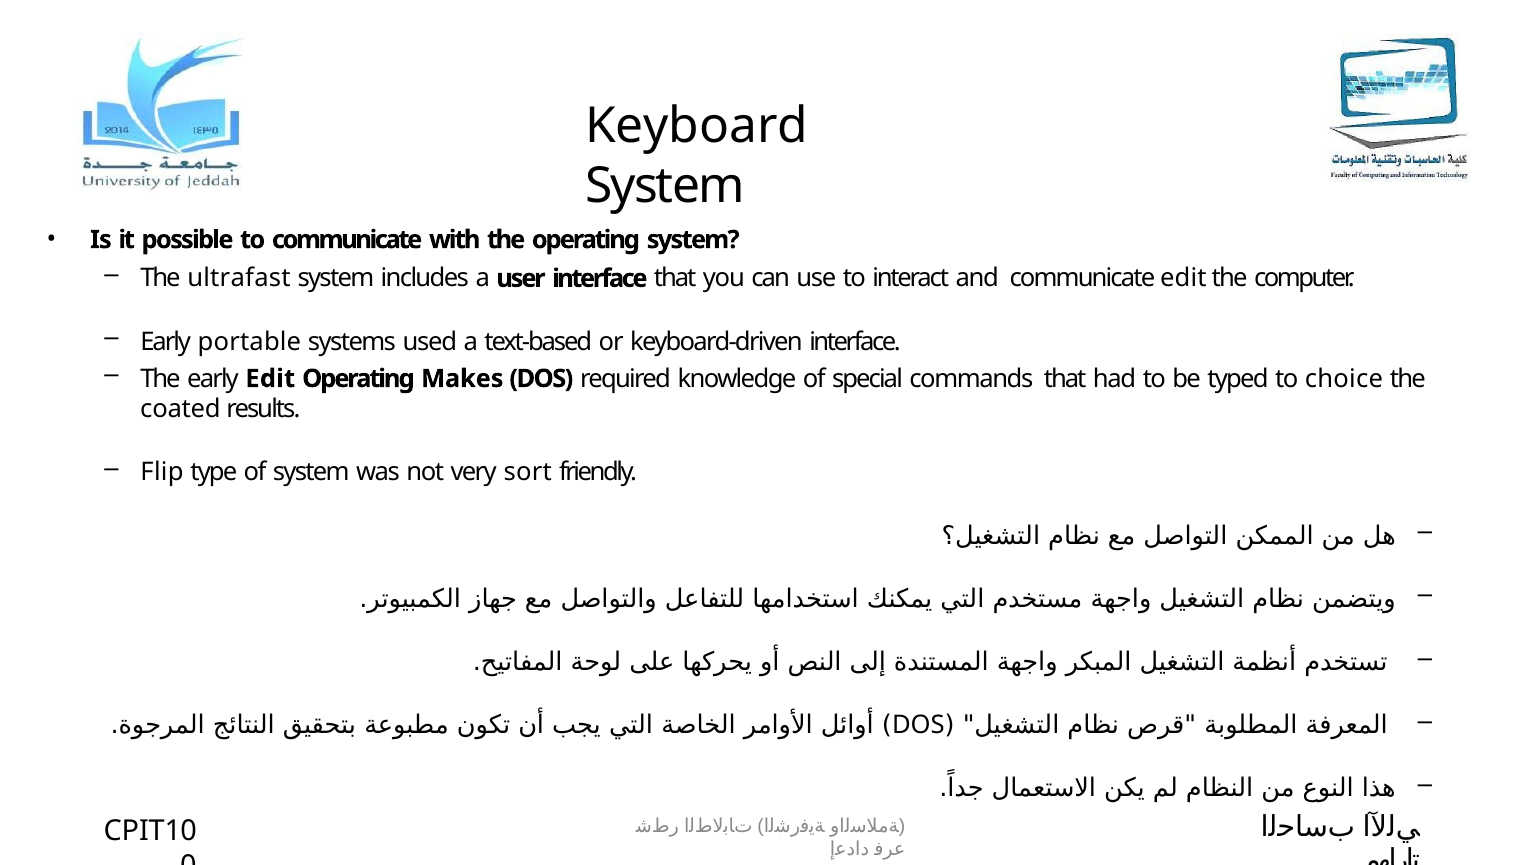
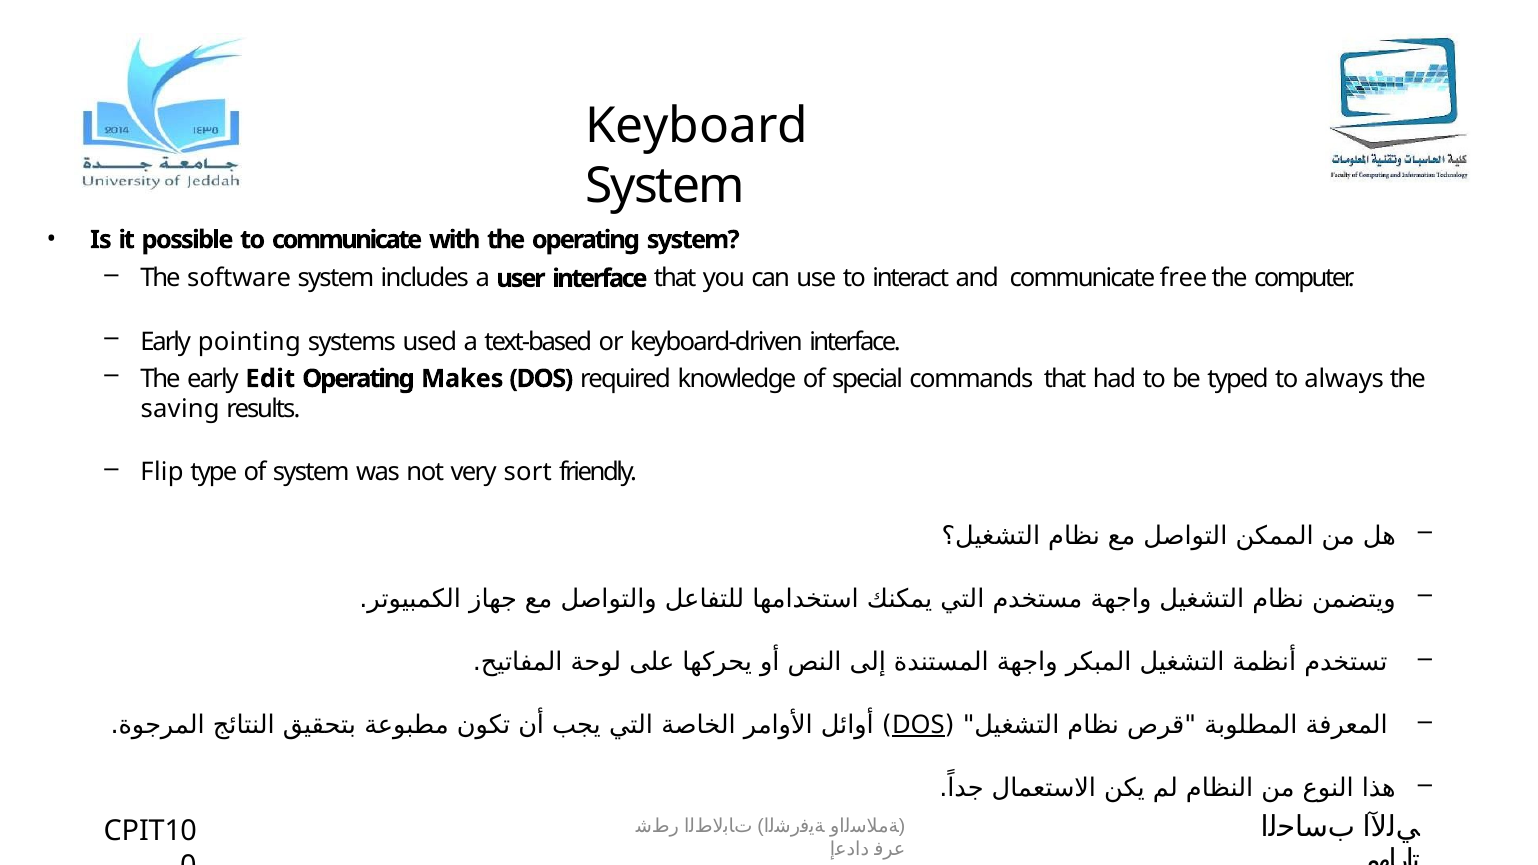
ultrafast: ultrafast -> software (239, 279)
communicate edit: edit -> free (1184, 279)
portable: portable -> pointing (249, 342)
choice: choice -> always (1344, 379)
coated: coated -> saving (180, 409)
DOS underline: none -> present (918, 725)
